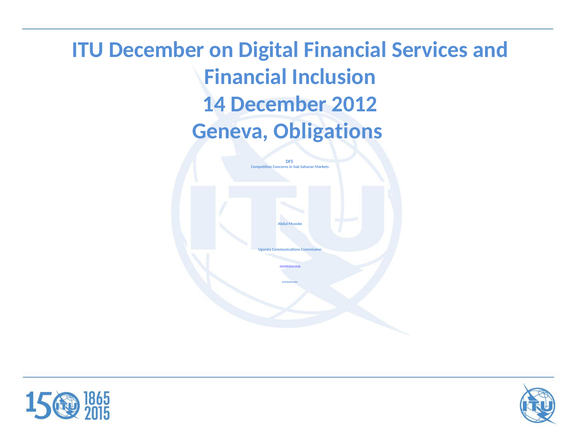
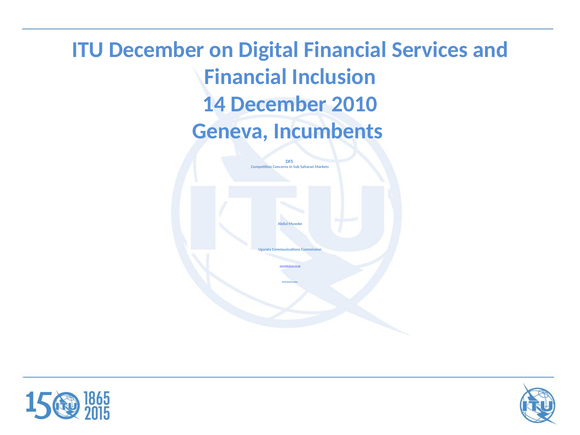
2012: 2012 -> 2010 (354, 104)
Obligations: Obligations -> Incumbents (328, 131)
